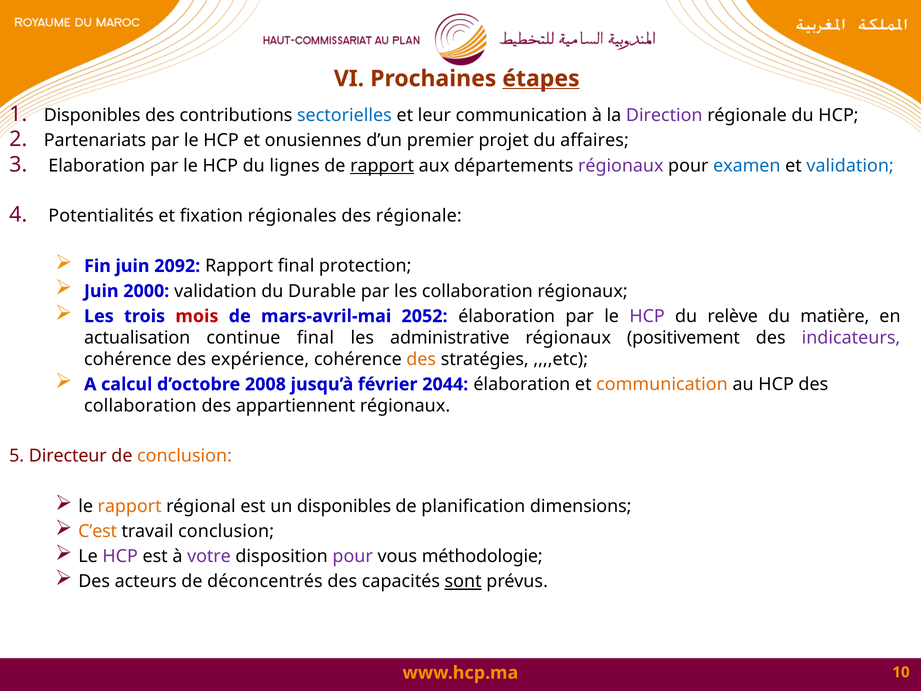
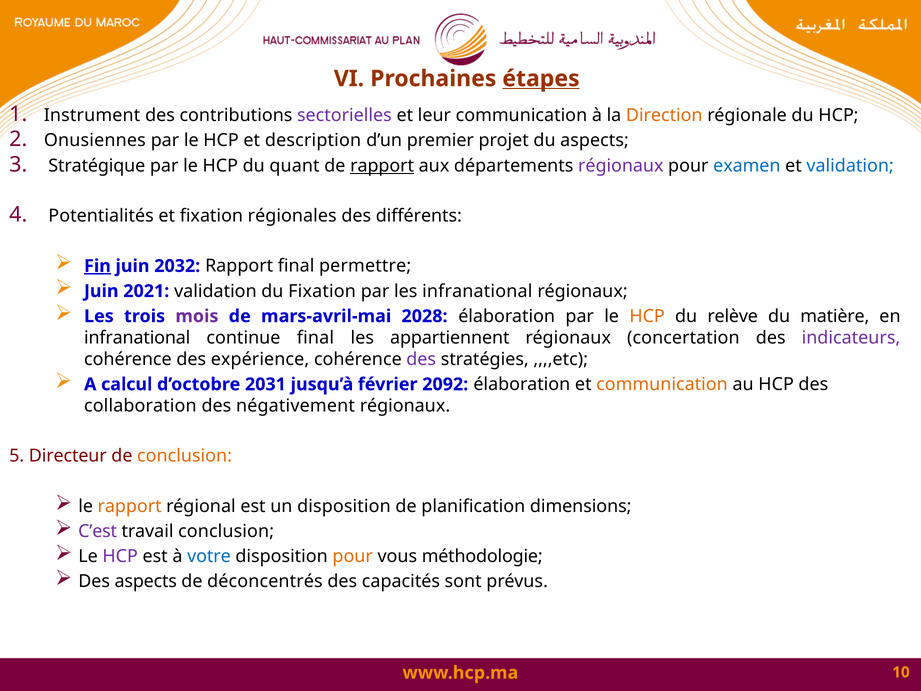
Disponibles: Disponibles -> Instrument (92, 115)
sectorielles colour: blue -> purple (344, 115)
Direction colour: purple -> orange (664, 115)
Partenariats: Partenariats -> Onusiennes (95, 140)
onusiennes: onusiennes -> description (313, 140)
du affaires: affaires -> aspects (595, 140)
Elaboration: Elaboration -> Stratégique (97, 166)
lignes: lignes -> quant (295, 166)
des régionale: régionale -> différents (419, 216)
Fin underline: none -> present (97, 266)
2092: 2092 -> 2032 (177, 266)
protection: protection -> permettre (365, 266)
2000: 2000 -> 2021 (146, 291)
du Durable: Durable -> Fixation (322, 291)
les collaboration: collaboration -> infranational (477, 291)
mois colour: red -> purple (197, 316)
2052: 2052 -> 2028 (425, 316)
HCP colour: purple -> orange (647, 316)
actualisation: actualisation -> infranational (137, 338)
administrative: administrative -> appartiennent (450, 338)
positivement: positivement -> concertation (683, 338)
des colour: orange -> purple (421, 359)
2008: 2008 -> 2031 (265, 384)
2044: 2044 -> 2092 (445, 384)
appartiennent: appartiennent -> négativement (295, 406)
un disponibles: disponibles -> disposition (344, 506)
C’est colour: orange -> purple (98, 531)
votre colour: purple -> blue (209, 556)
pour colour: purple -> orange (353, 556)
Des acteurs: acteurs -> aspects (146, 581)
sont underline: present -> none (463, 581)
